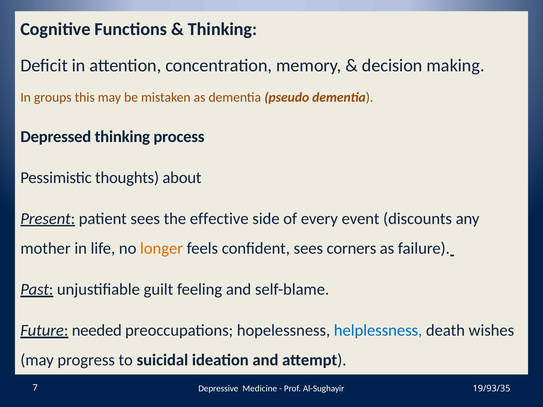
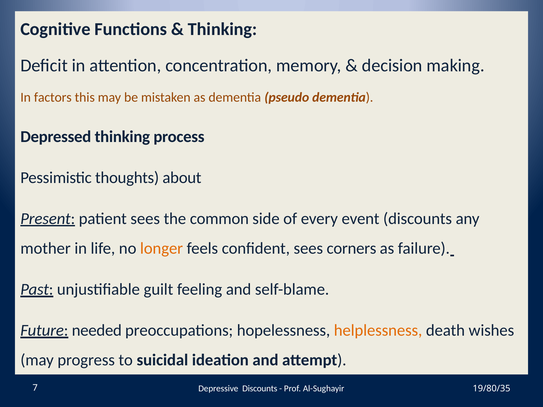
groups: groups -> factors (53, 97)
effective: effective -> common (219, 219)
helplessness colour: blue -> orange (378, 331)
Depressive Medicine: Medicine -> Discounts (260, 389)
19/93/35: 19/93/35 -> 19/80/35 (492, 389)
